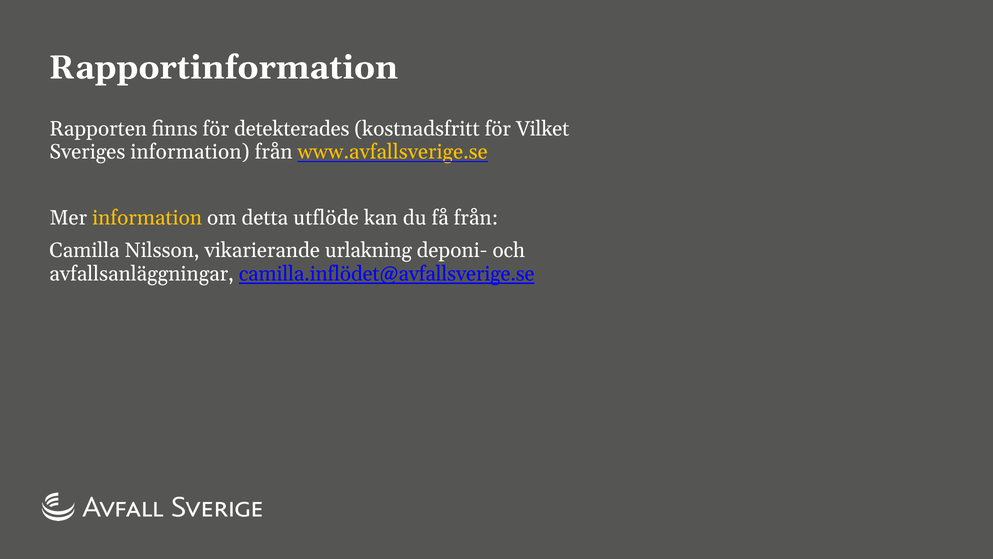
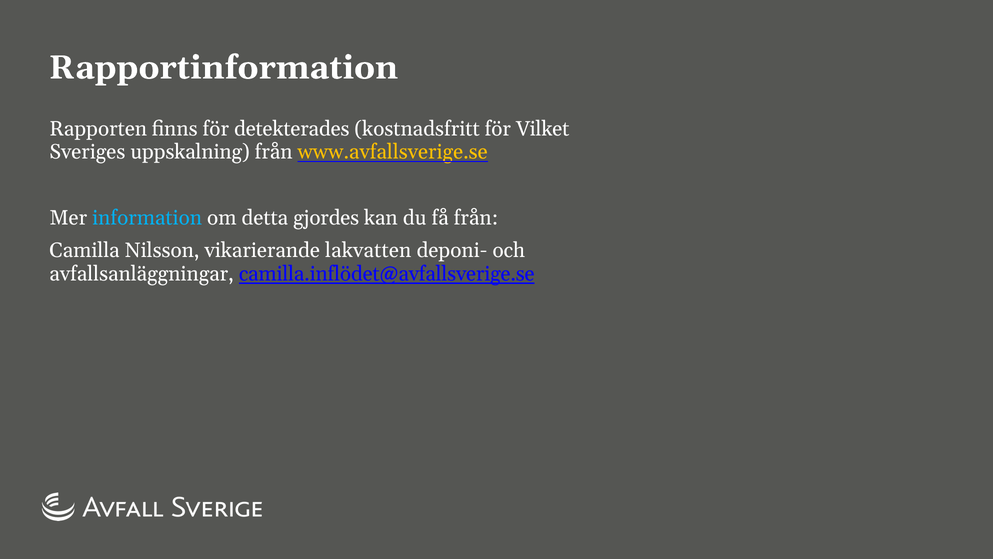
Sveriges information: information -> uppskalning (190, 152)
information colour: yellow -> light blue (147, 218)
utflöde: utflöde -> gjordes (326, 218)
urlakning: urlakning -> lakvatten (368, 250)
